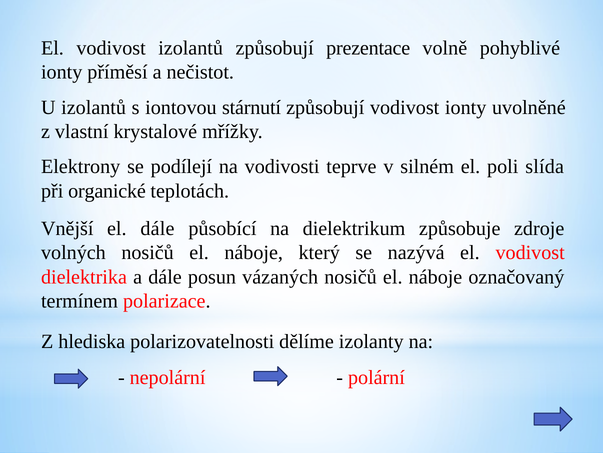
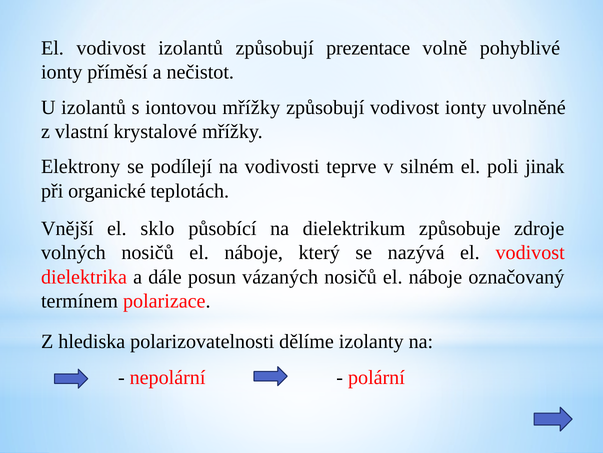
iontovou stárnutí: stárnutí -> mřížky (251, 107)
slída: slída -> jinak (545, 167)
el dále: dále -> sklo (157, 228)
